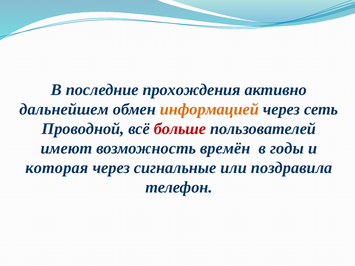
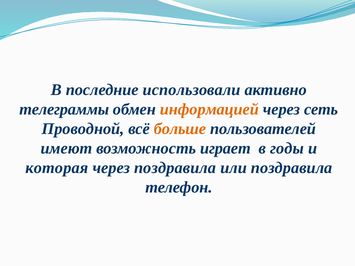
прохождения: прохождения -> использовали (192, 90)
дальнейшем: дальнейшем -> телеграммы (64, 109)
больше colour: red -> orange (180, 129)
времён: времён -> играет (225, 148)
через сигнальные: сигнальные -> поздравила (175, 168)
